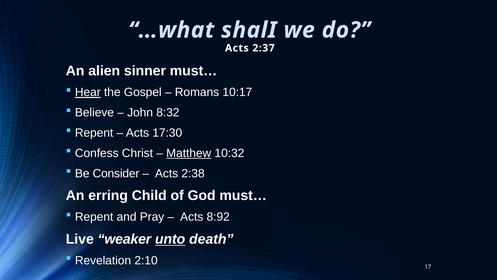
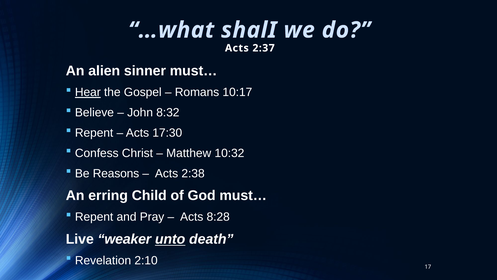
Matthew underline: present -> none (189, 153)
Consider: Consider -> Reasons (116, 173)
8:92: 8:92 -> 8:28 (218, 217)
